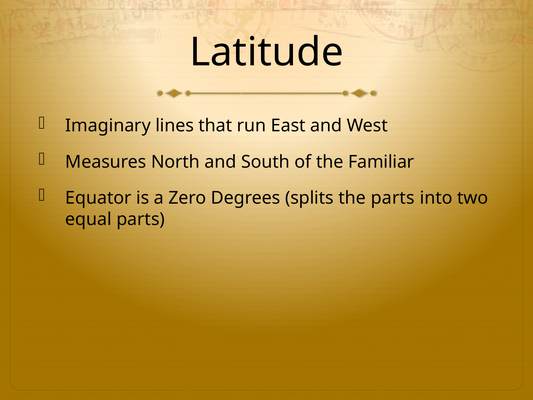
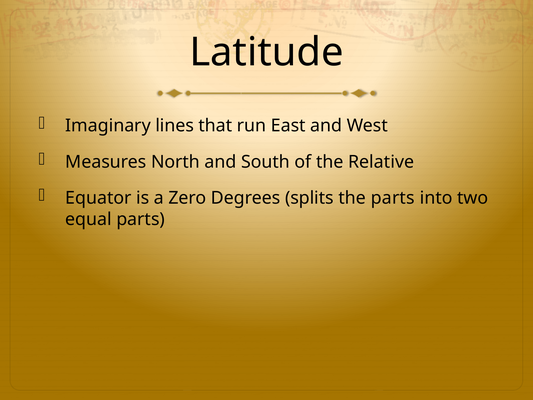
Familiar: Familiar -> Relative (381, 162)
